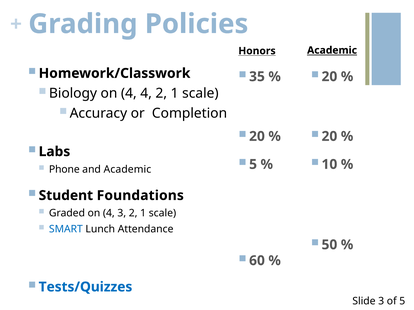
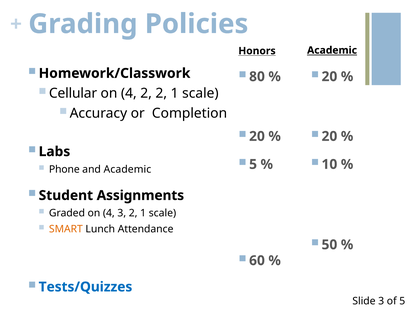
35: 35 -> 80 (257, 77)
Biology: Biology -> Cellular (73, 93)
4 4: 4 -> 2 (146, 93)
Foundations: Foundations -> Assignments (140, 196)
SMART colour: blue -> orange (66, 229)
